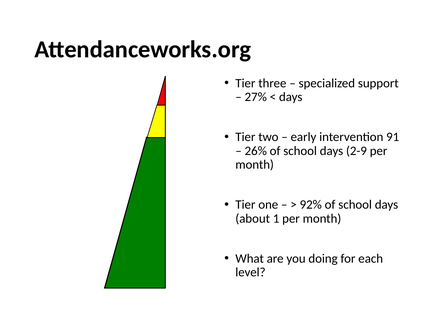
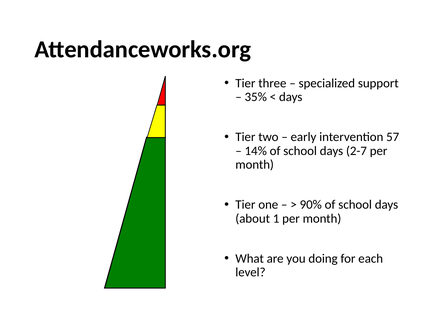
27%: 27% -> 35% (256, 97)
91: 91 -> 57 (393, 137)
26%: 26% -> 14% (256, 151)
2-9: 2-9 -> 2-7 (356, 151)
92%: 92% -> 90% (311, 205)
